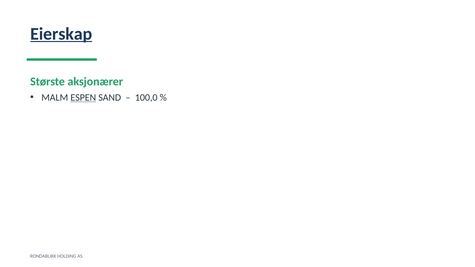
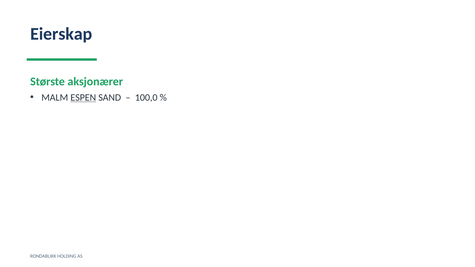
Eierskap underline: present -> none (61, 34)
